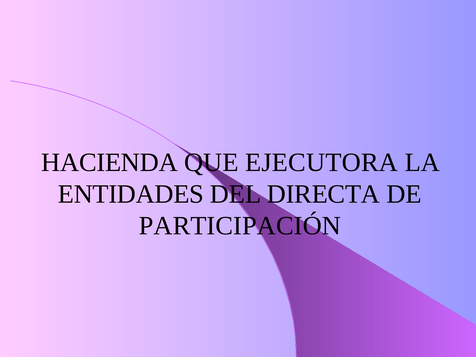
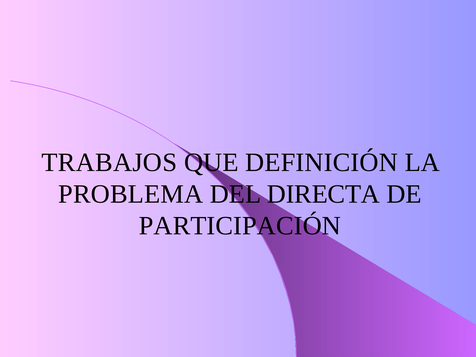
HACIENDA: HACIENDA -> TRABAJOS (109, 162)
EJECUTORA: EJECUTORA -> DEFINICIÓN (322, 162)
ENTIDADES: ENTIDADES -> PROBLEMA (131, 194)
